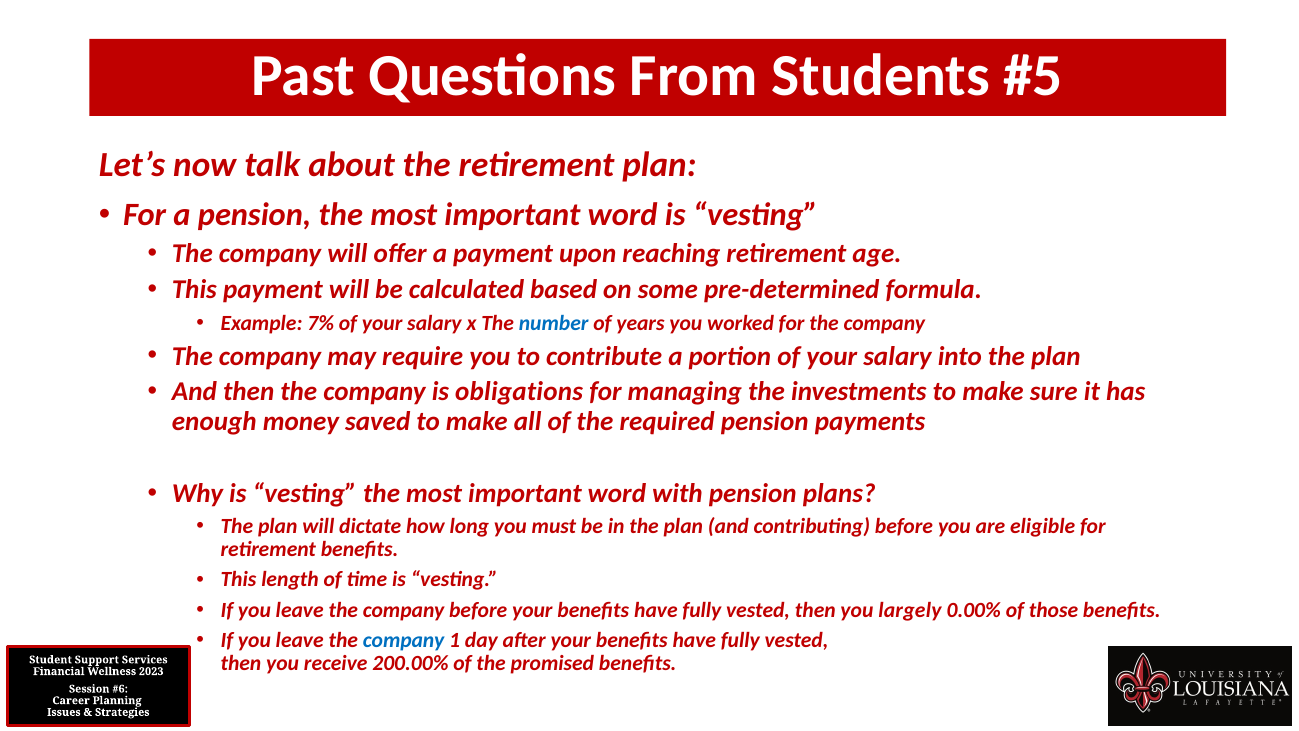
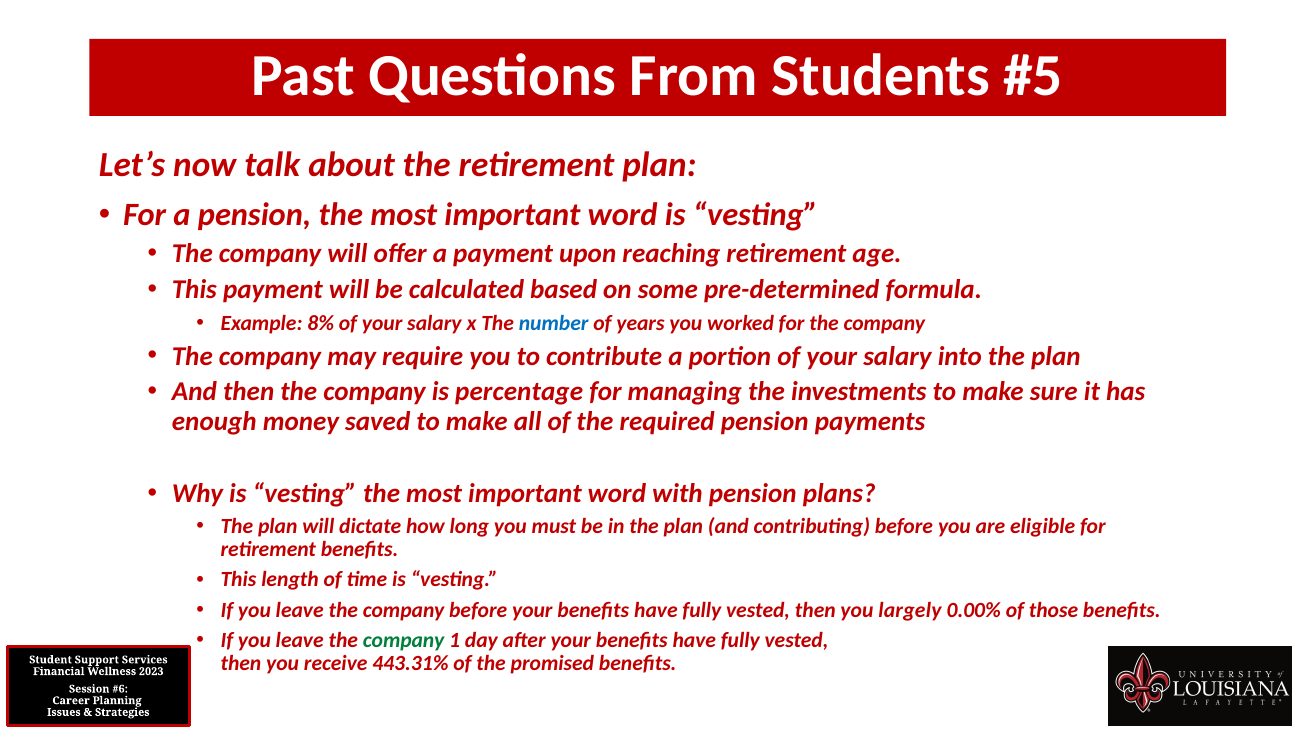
7%: 7% -> 8% (321, 323)
obligations: obligations -> percentage (519, 392)
company colour: blue -> green (404, 640)
200.00%: 200.00% -> 443.31% (410, 663)
